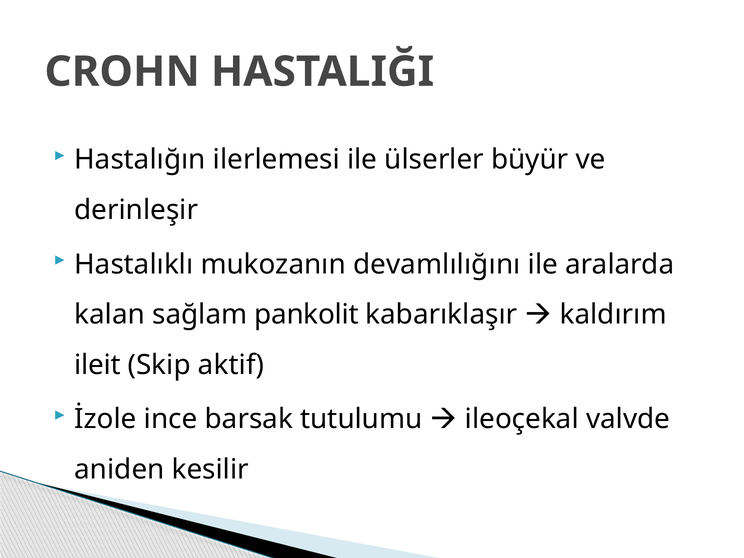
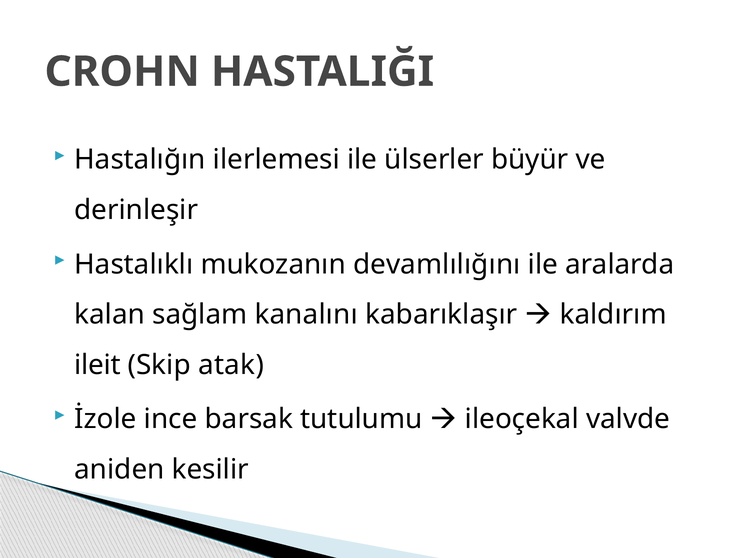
pankolit: pankolit -> kanalını (306, 315)
aktif: aktif -> atak (231, 365)
